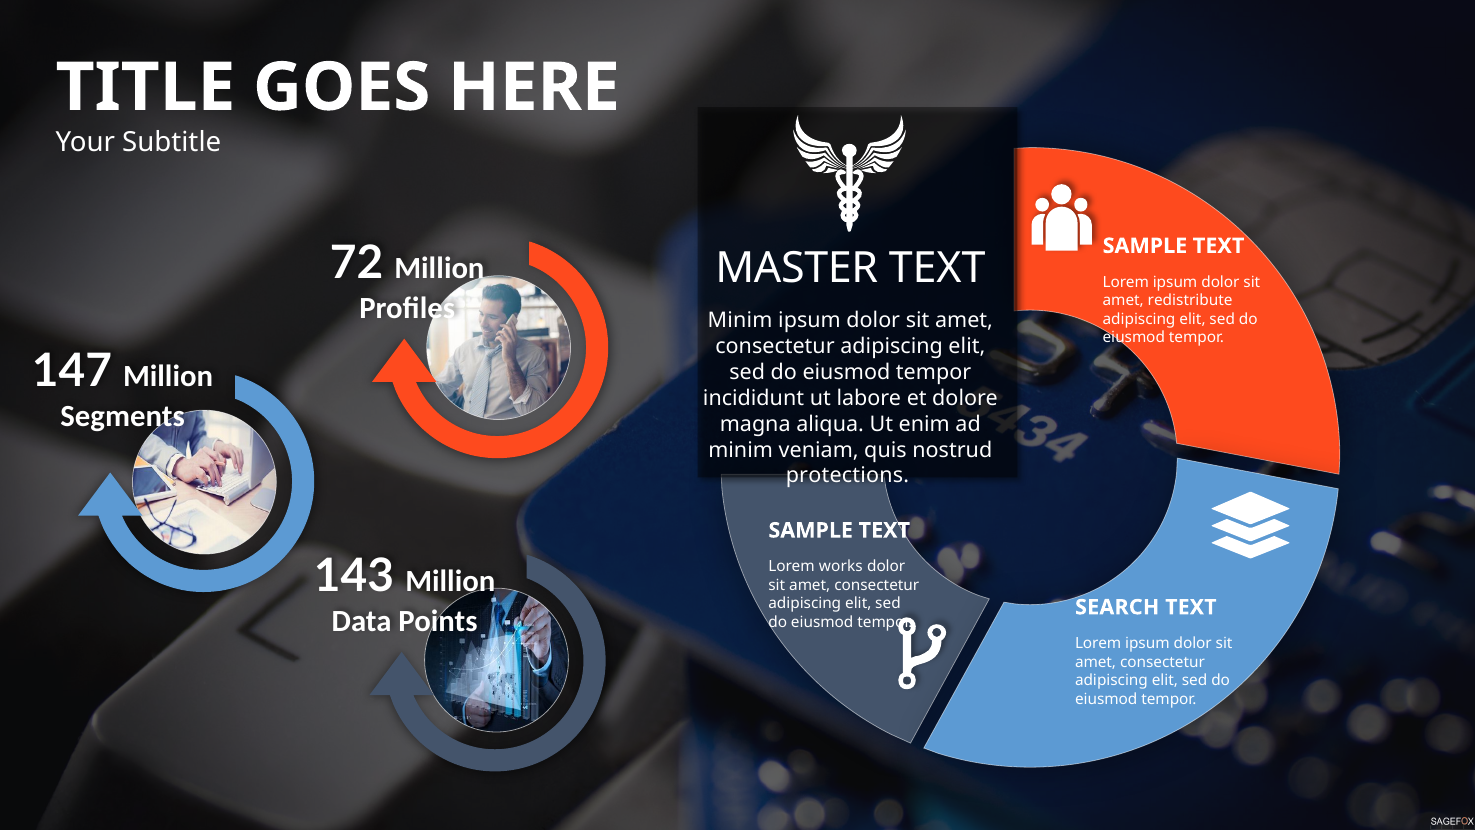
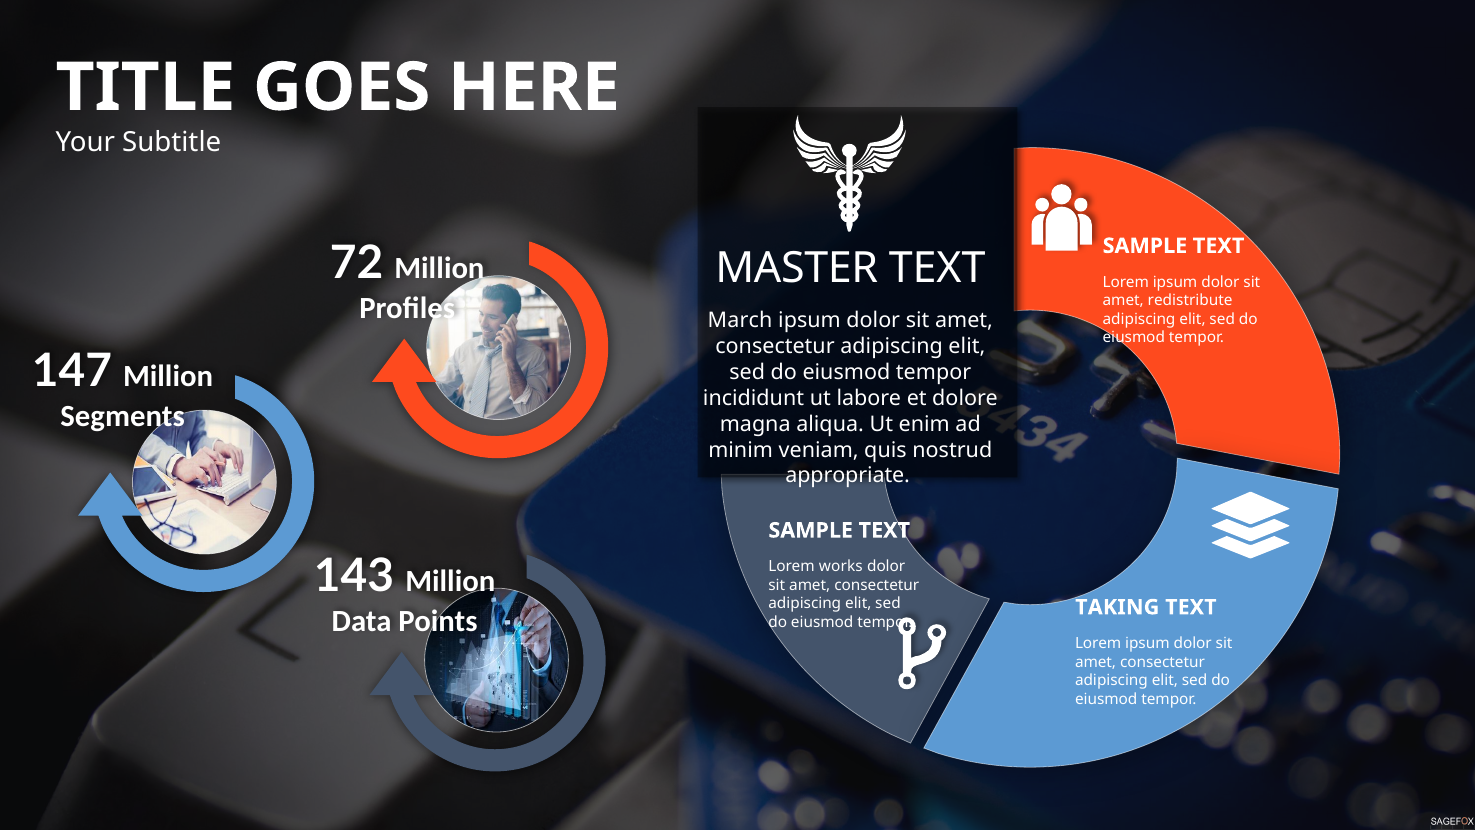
Minim: Minim -> March (740, 321)
protections: protections -> appropriate (848, 476)
SEARCH: SEARCH -> TAKING (1117, 607)
